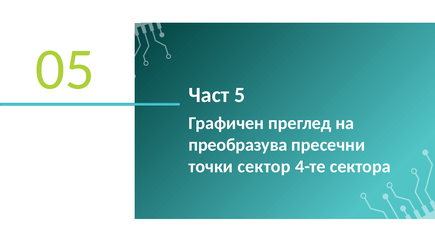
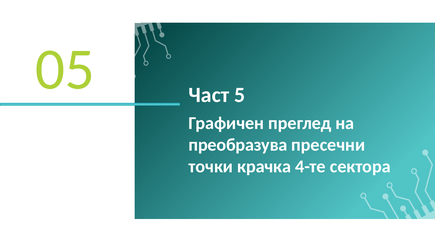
сектор: сектор -> крачка (264, 167)
